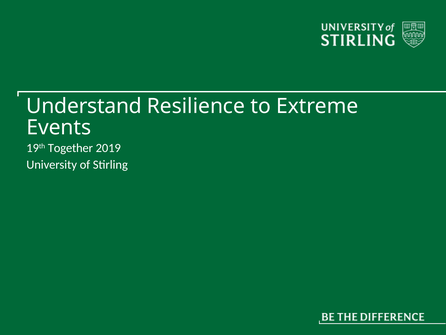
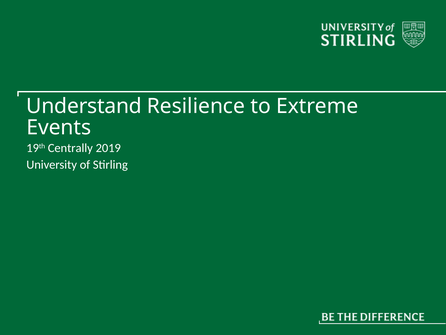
Together: Together -> Centrally (70, 148)
